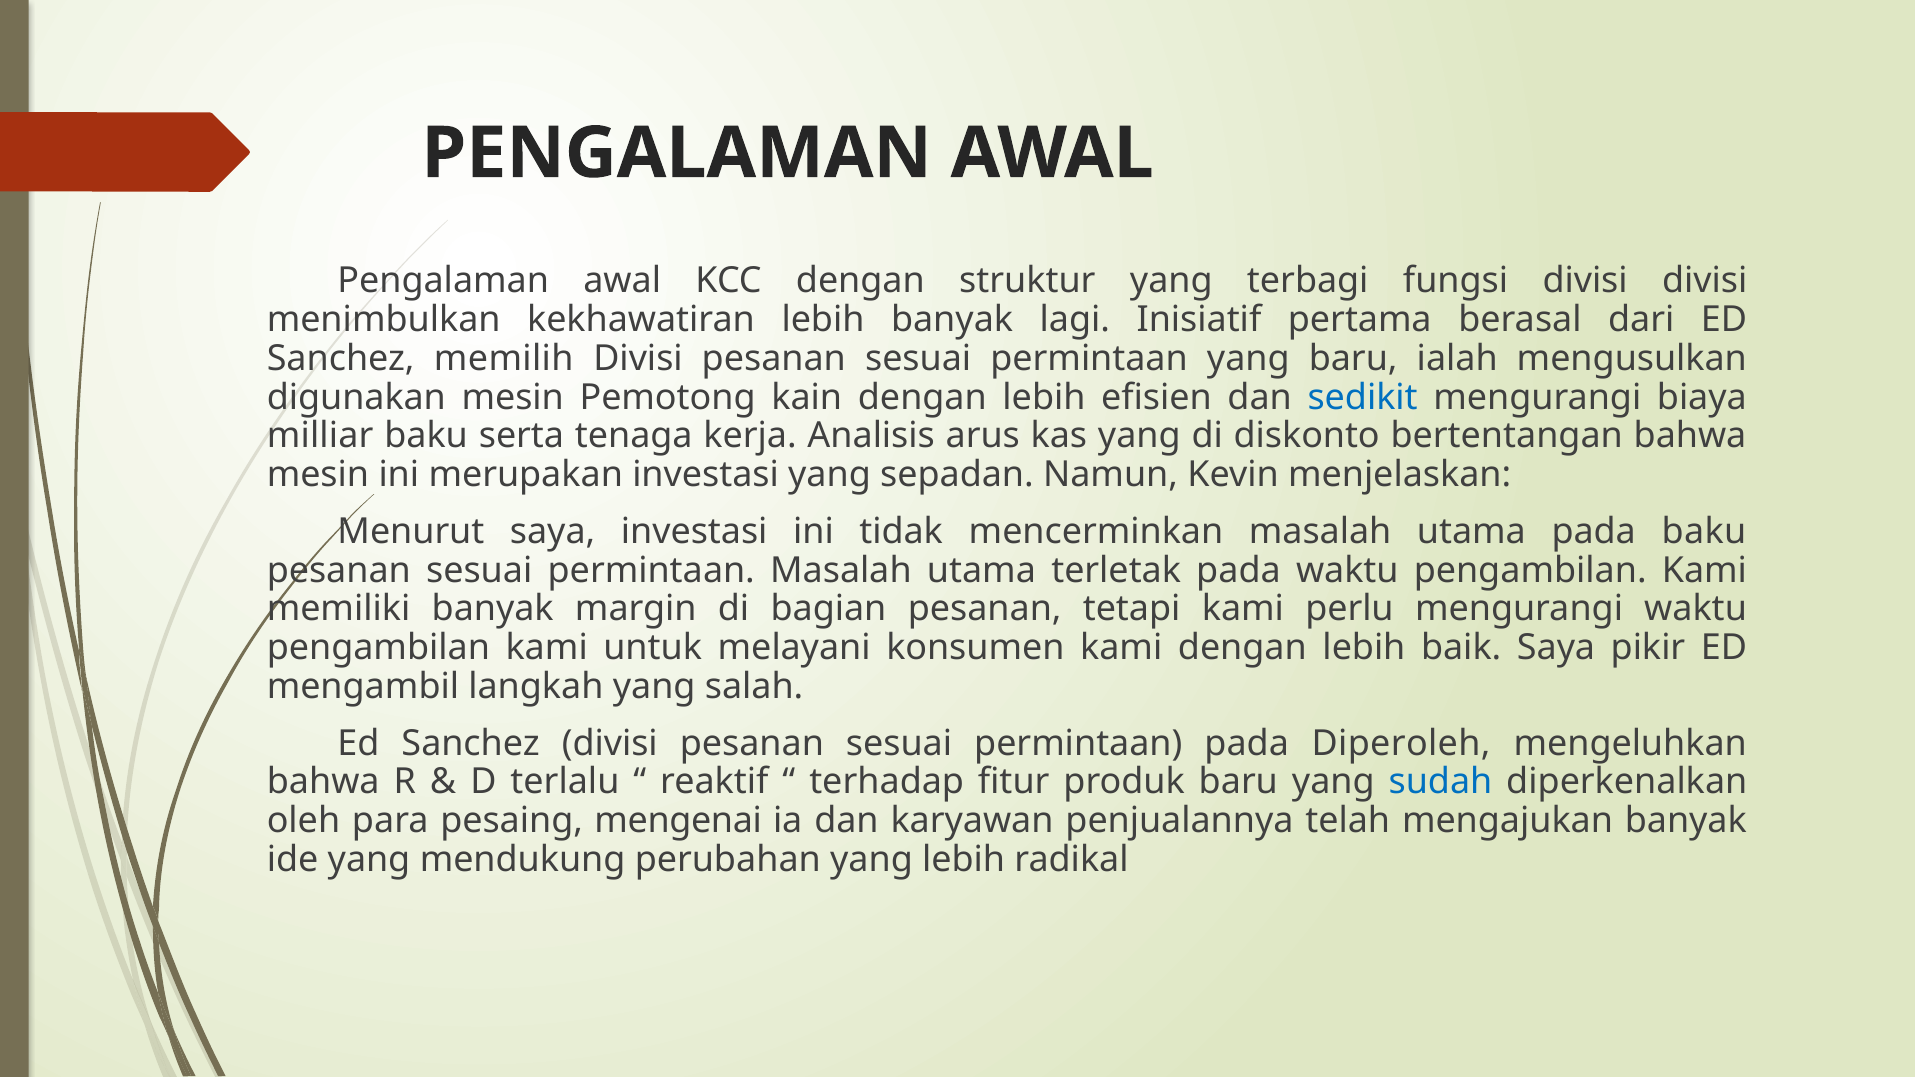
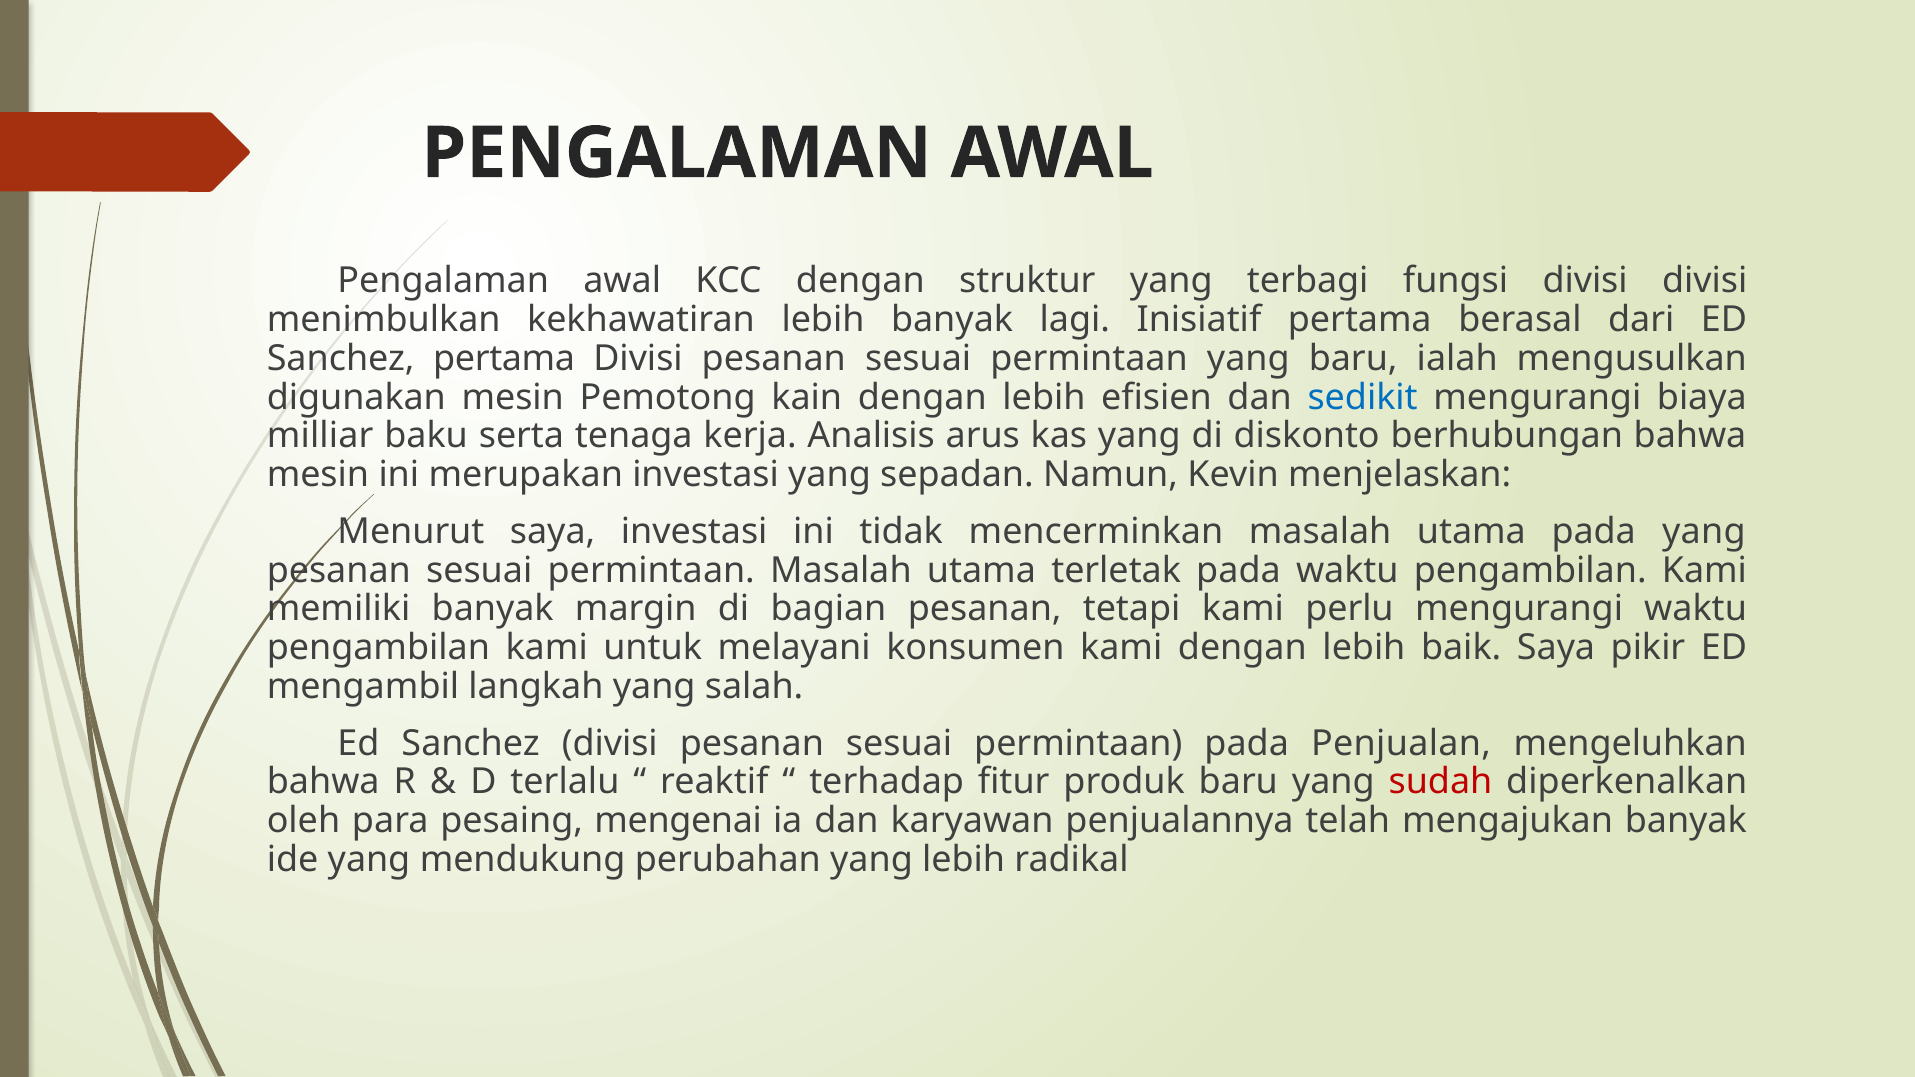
Sanchez memilih: memilih -> pertama (504, 359)
bertentangan: bertentangan -> berhubungan (1507, 436)
pada baku: baku -> yang (1704, 532)
Diperoleh: Diperoleh -> Penjualan (1401, 743)
sudah colour: blue -> red (1440, 782)
